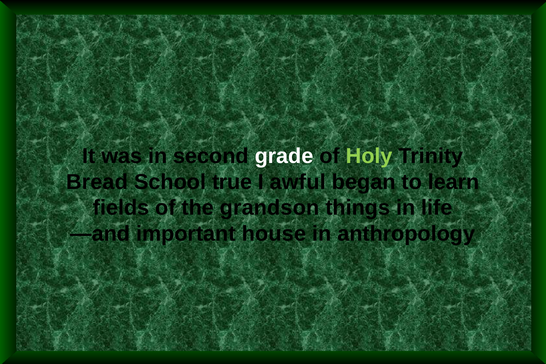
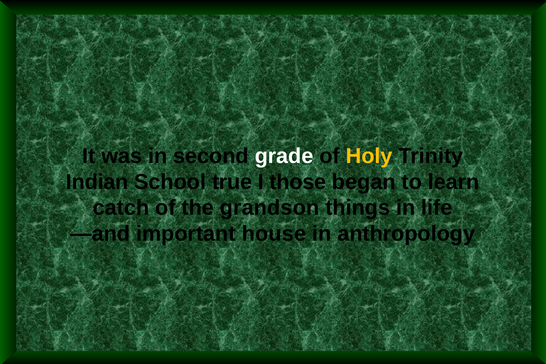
Holy colour: light green -> yellow (369, 156)
Bread: Bread -> Indian (97, 182)
awful: awful -> those (298, 182)
fields: fields -> catch (121, 208)
